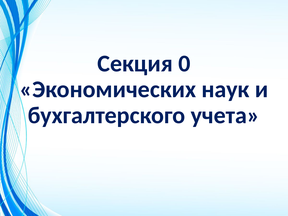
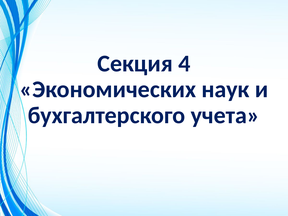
0: 0 -> 4 (184, 64)
